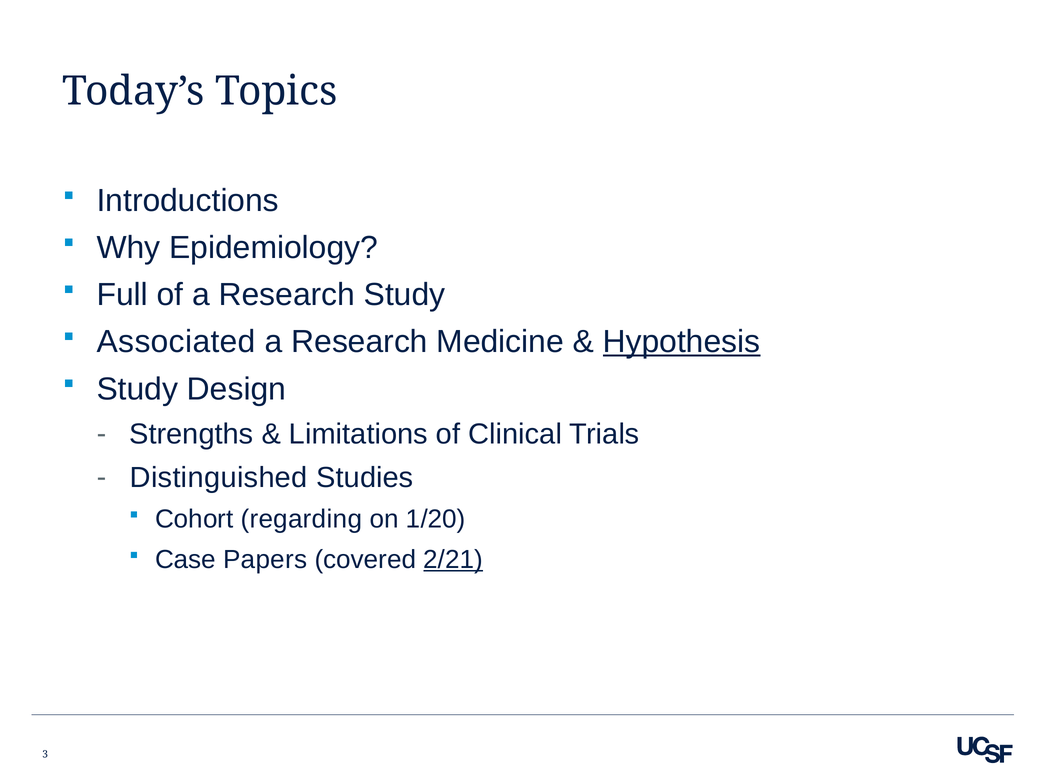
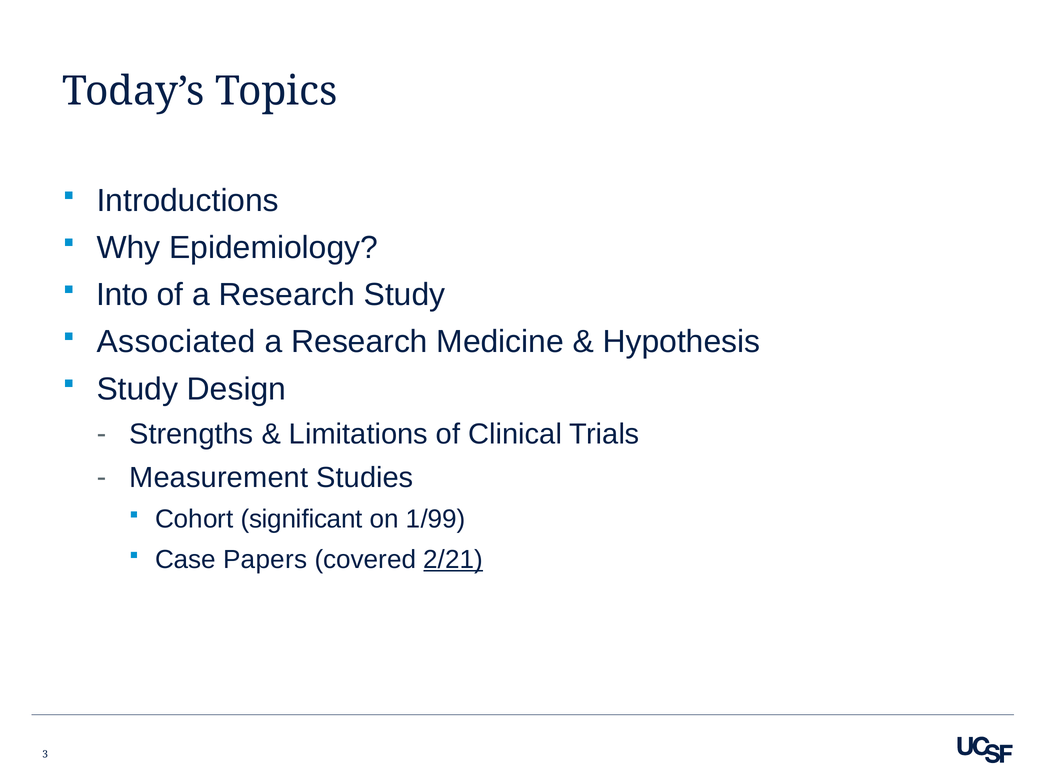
Full: Full -> Into (123, 295)
Hypothesis underline: present -> none (682, 342)
Distinguished: Distinguished -> Measurement (219, 478)
regarding: regarding -> significant (302, 519)
1/20: 1/20 -> 1/99 (436, 519)
